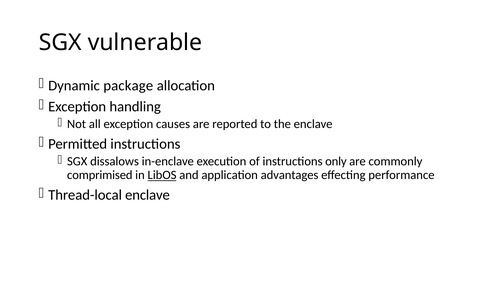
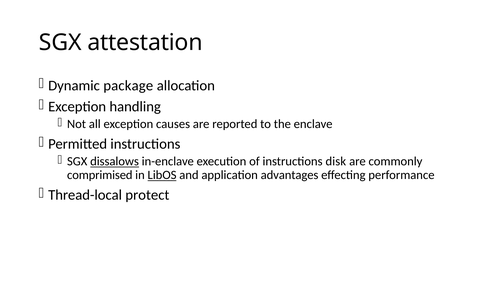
vulnerable: vulnerable -> attestation (145, 42)
dissalows underline: none -> present (115, 161)
only: only -> disk (336, 161)
Thread-local enclave: enclave -> protect (147, 195)
